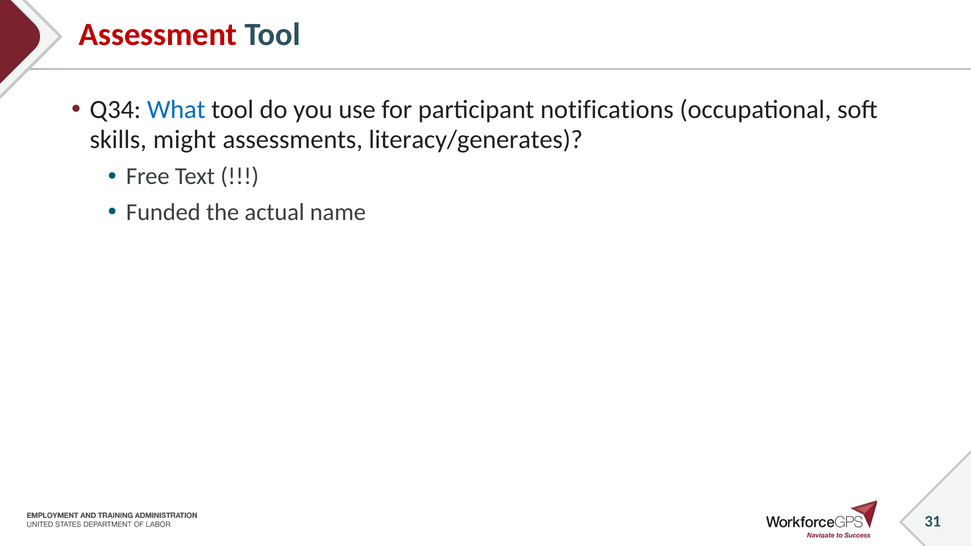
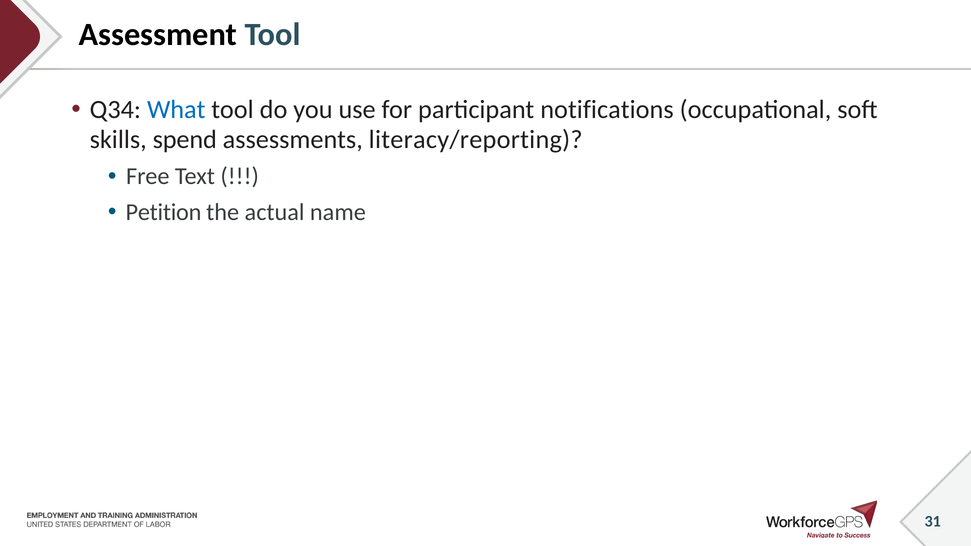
Assessment colour: red -> black (158, 35)
might: might -> spend (185, 139)
literacy/generates: literacy/generates -> literacy/reporting (476, 139)
Funded: Funded -> Petition (164, 212)
